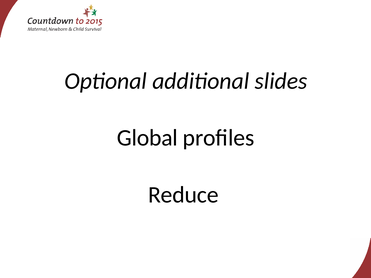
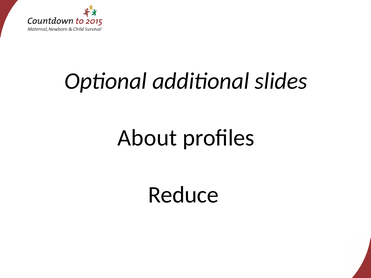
Global: Global -> About (147, 138)
